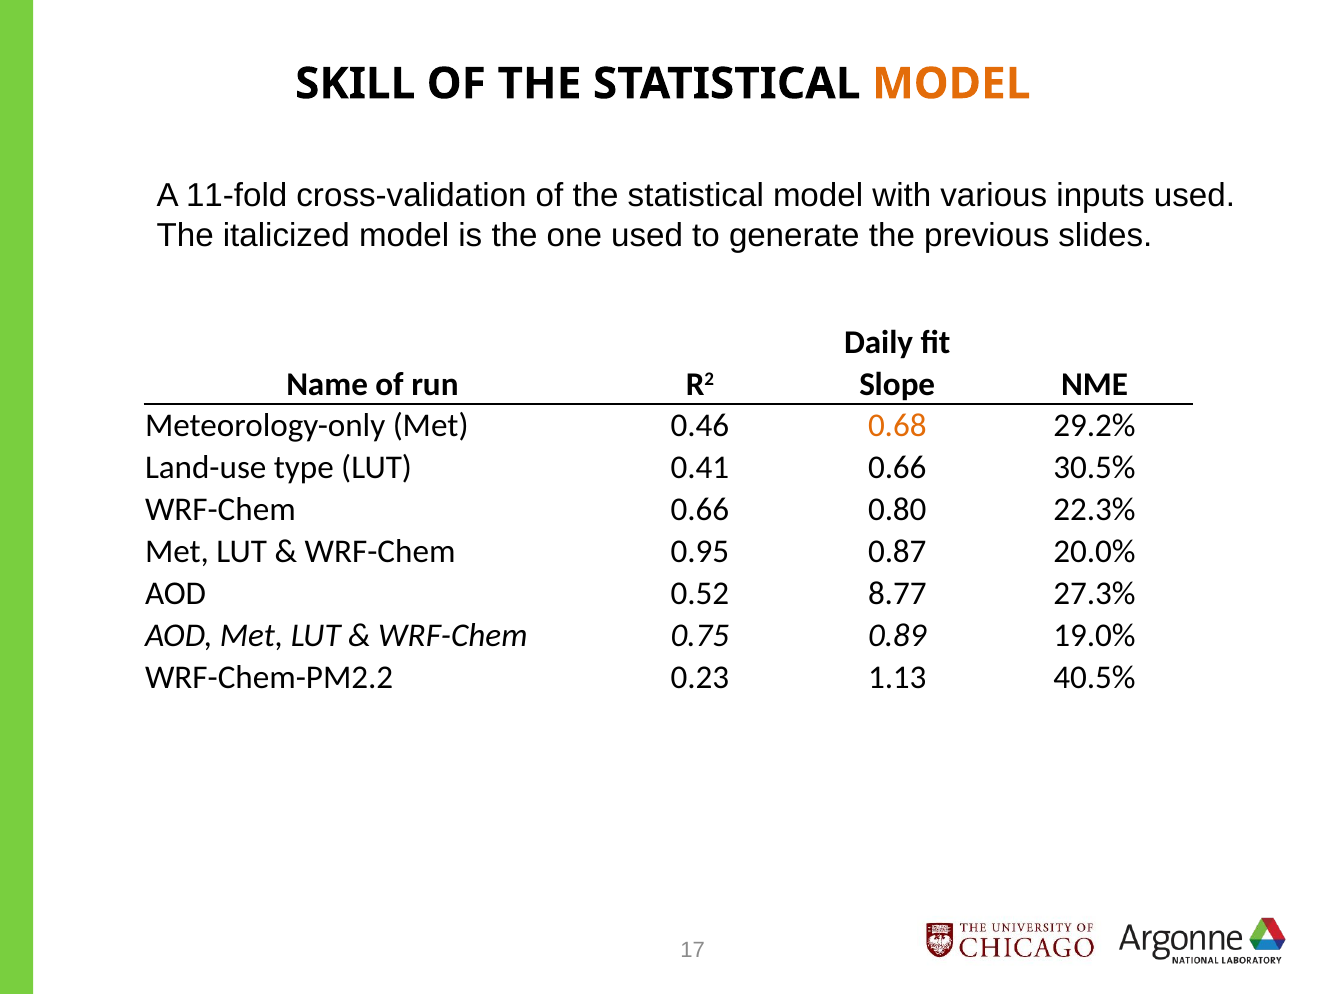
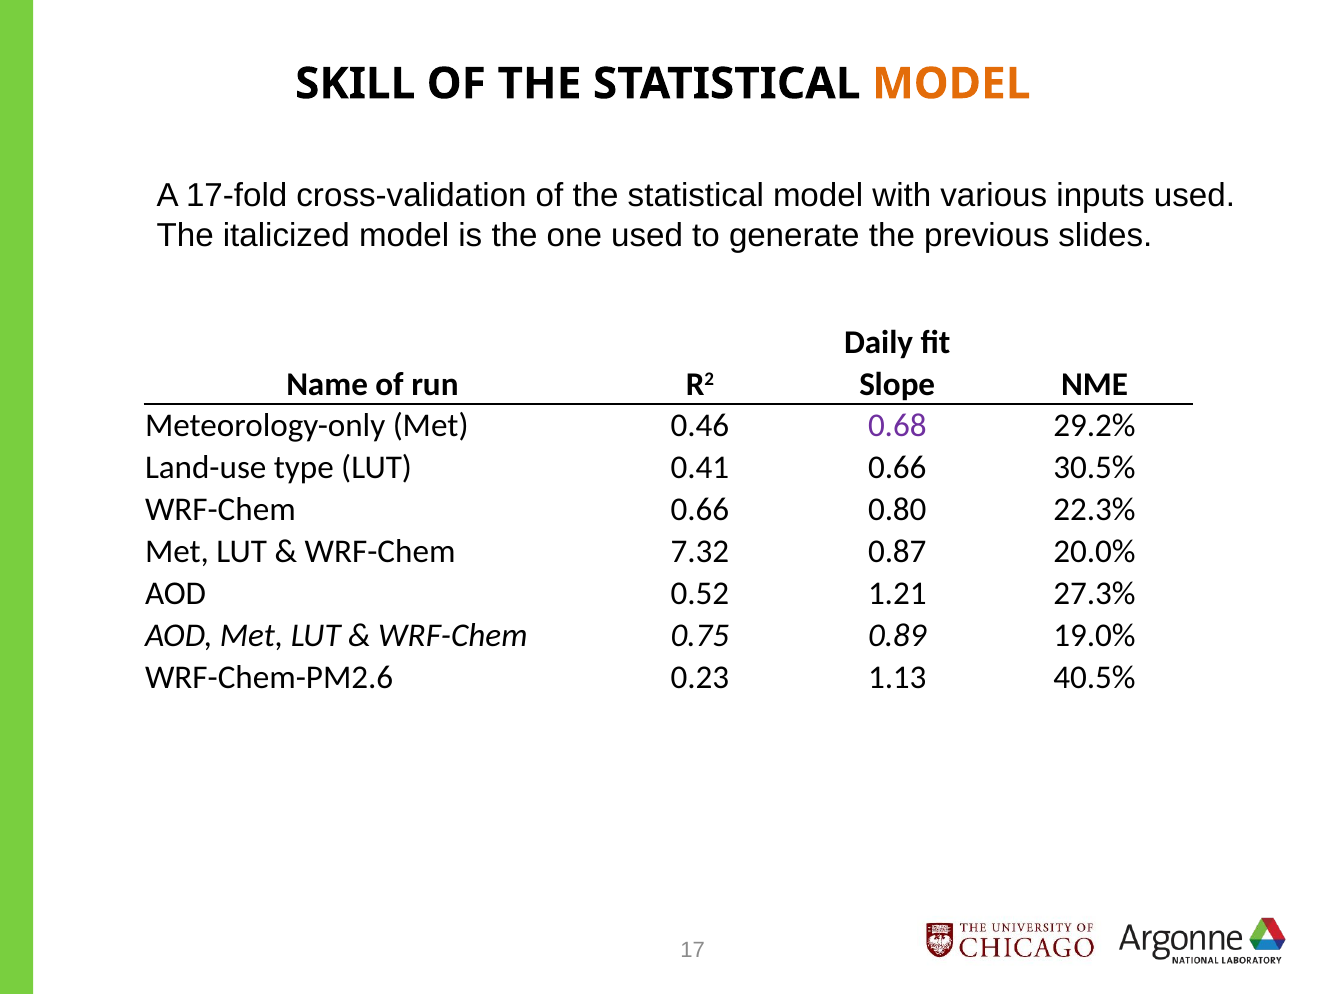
11-fold: 11-fold -> 17-fold (237, 196)
0.68 colour: orange -> purple (897, 426)
0.95: 0.95 -> 7.32 (700, 552)
8.77: 8.77 -> 1.21 (897, 594)
WRF-Chem-PM2.2: WRF-Chem-PM2.2 -> WRF-Chem-PM2.6 (269, 677)
